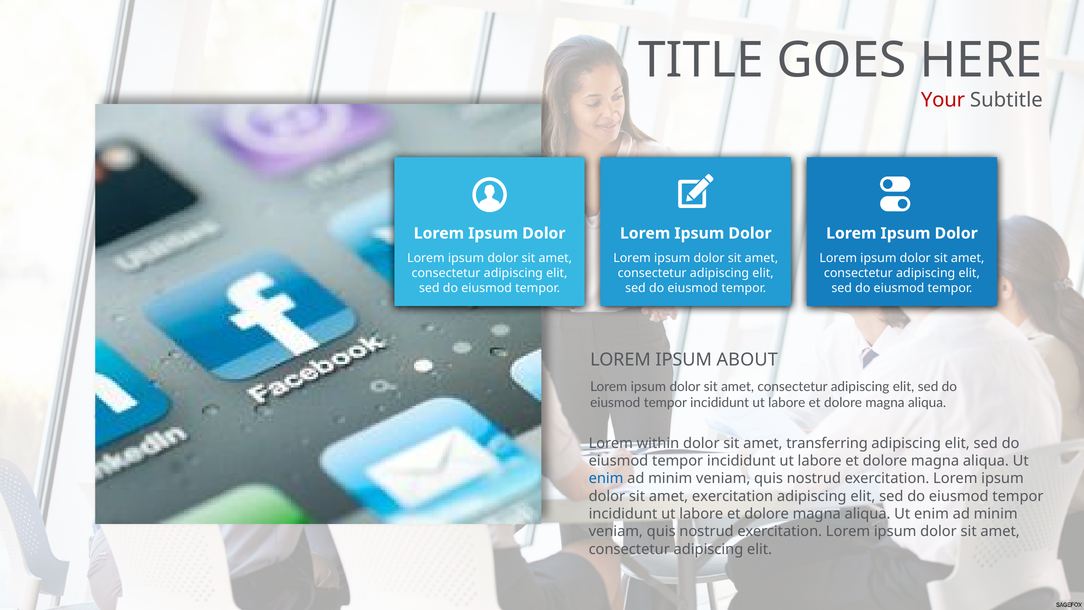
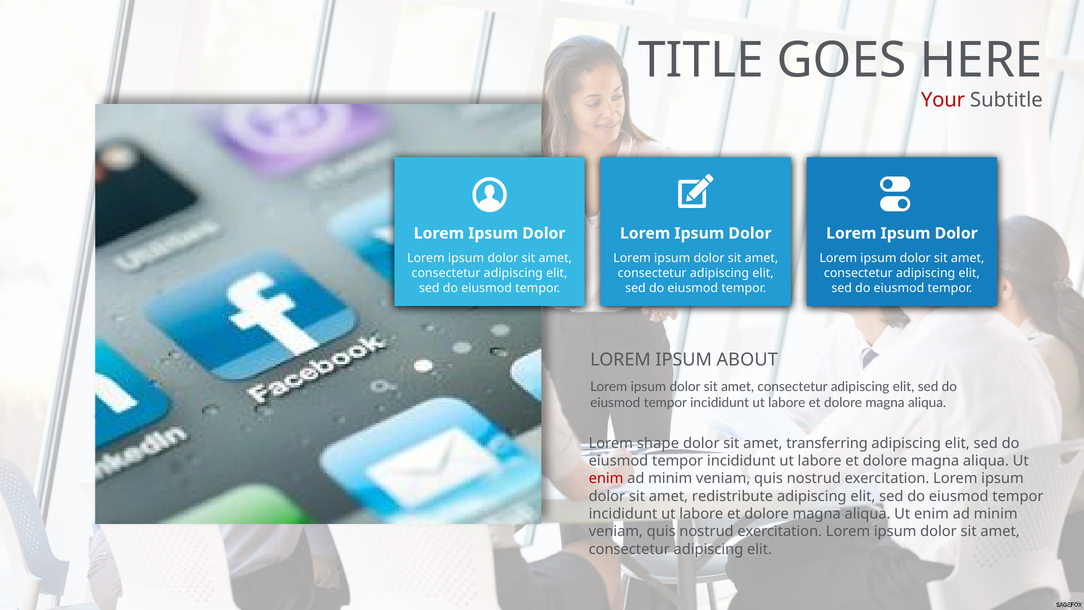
within: within -> shape (658, 443)
enim colour: blue -> red (606, 478)
amet exercitation: exercitation -> redistribute (733, 496)
